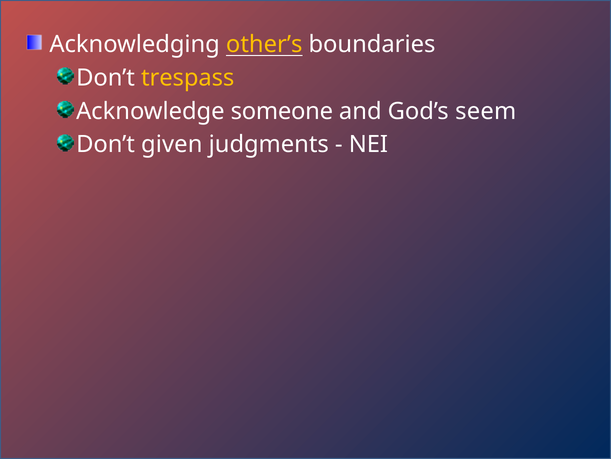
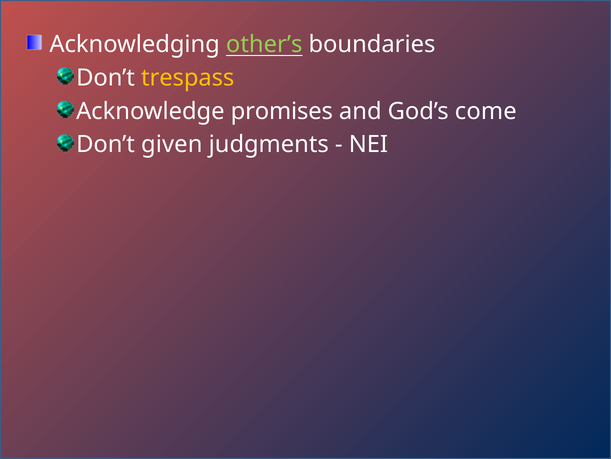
other’s colour: yellow -> light green (264, 44)
someone: someone -> promises (282, 111)
seem: seem -> come (486, 111)
